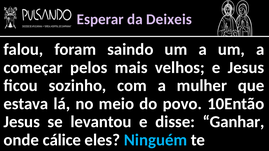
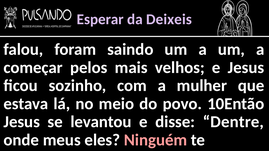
Ganhar: Ganhar -> Dentre (233, 122)
cálice: cálice -> meus (62, 140)
Ninguém colour: light blue -> pink (156, 140)
